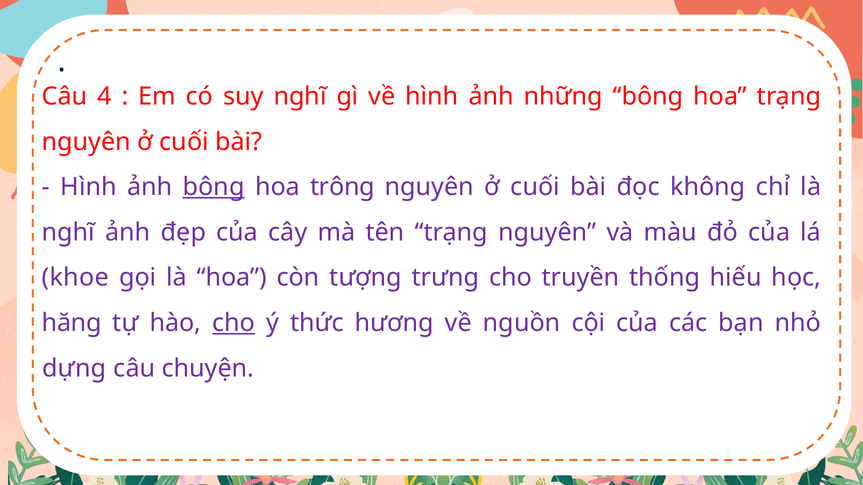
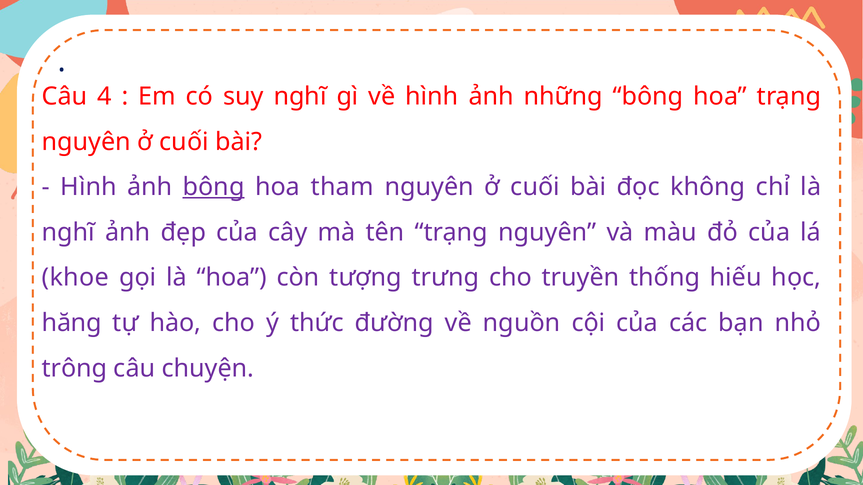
trông: trông -> tham (342, 187)
cho underline: present -> none (234, 323)
hương: hương -> đường (394, 323)
dựng: dựng -> trông (74, 369)
